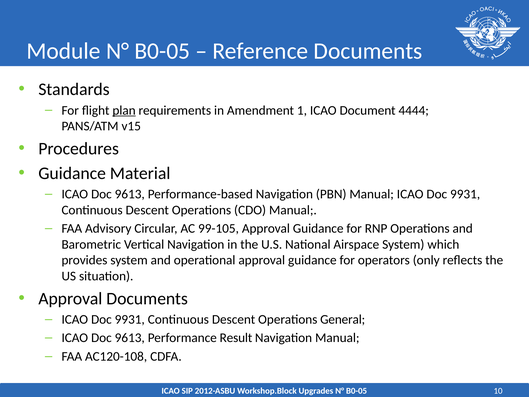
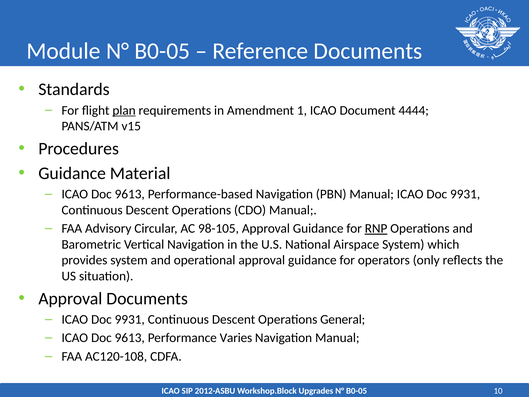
99-105: 99-105 -> 98-105 (218, 228)
RNP underline: none -> present (376, 228)
Result: Result -> Varies (236, 338)
